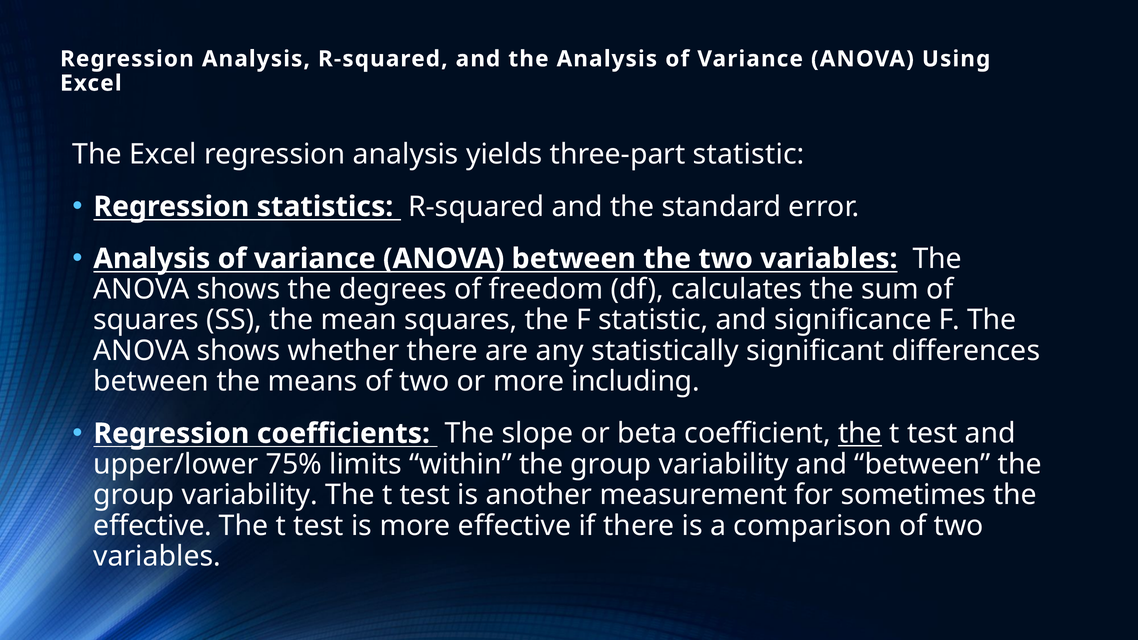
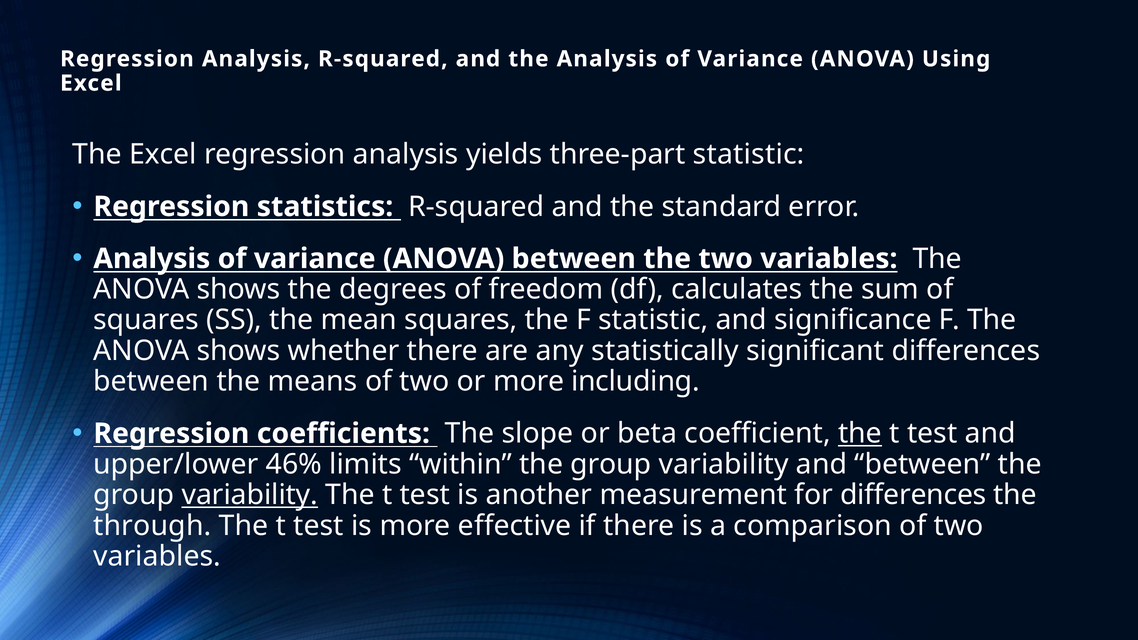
75%: 75% -> 46% (294, 464)
variability underline: none -> present (250, 495)
for sometimes: sometimes -> differences (913, 495)
effective: effective -> through (152, 526)
